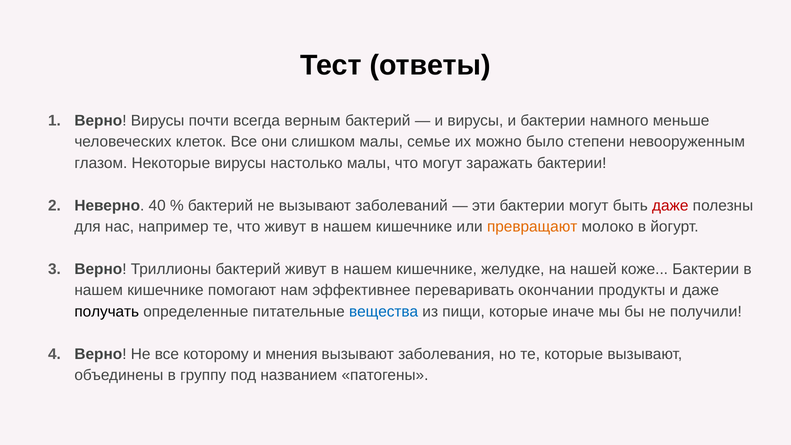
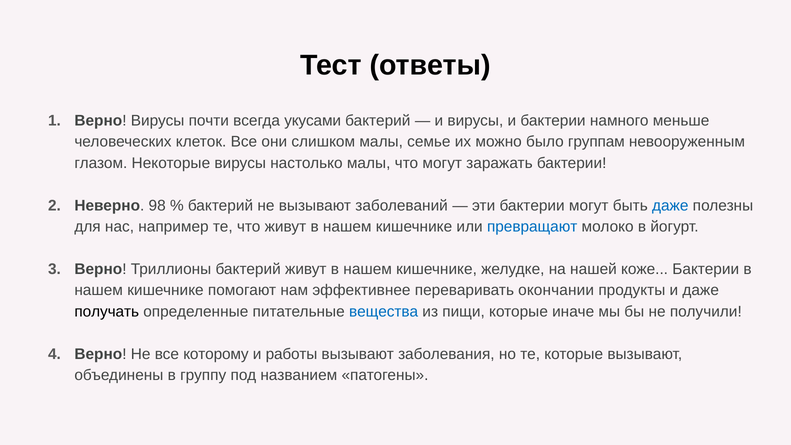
верным: верным -> укусами (313, 121)
степени: степени -> группам (596, 142)
40: 40 -> 98 (157, 205)
даже colour: red -> blue (670, 205)
превращают colour: orange -> blue (532, 227)
мнения: мнения -> работы (292, 354)
